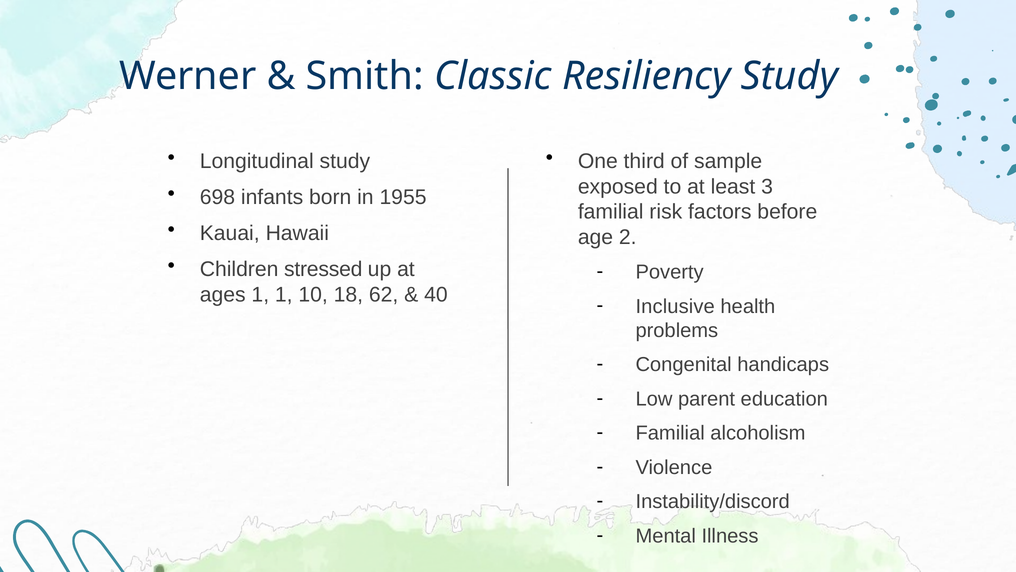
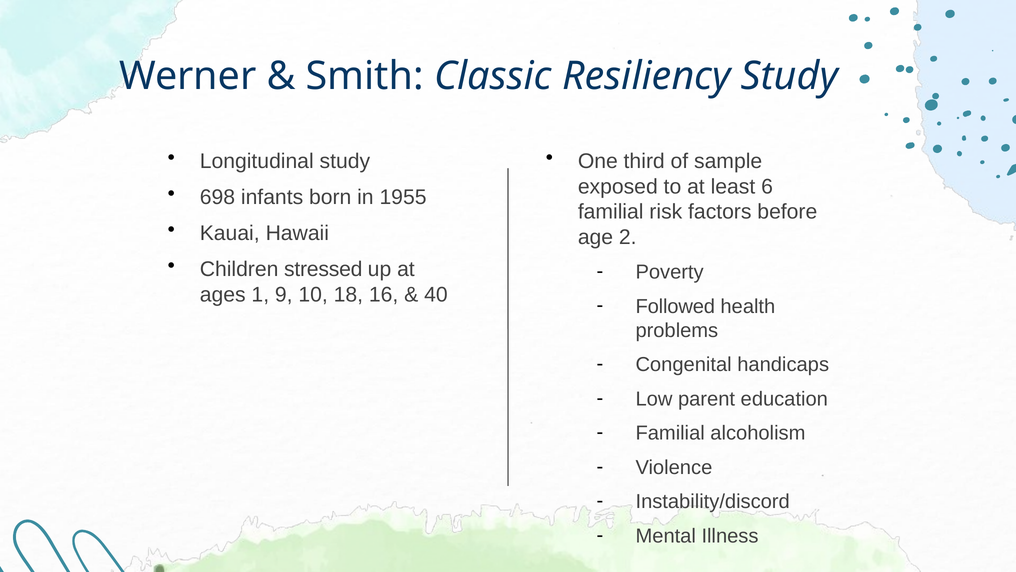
3: 3 -> 6 (767, 186)
1 1: 1 -> 9 (284, 294)
62: 62 -> 16 (384, 294)
Inclusive: Inclusive -> Followed (675, 306)
